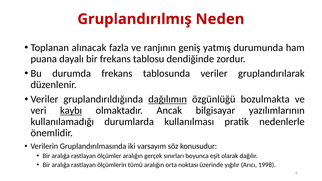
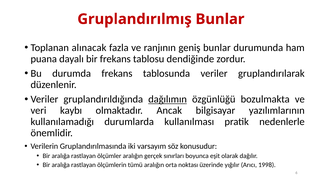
Gruplandırılmış Neden: Neden -> Bunlar (220, 19)
geniş yatmış: yatmış -> bunlar (217, 48)
kaybı underline: present -> none (71, 111)
